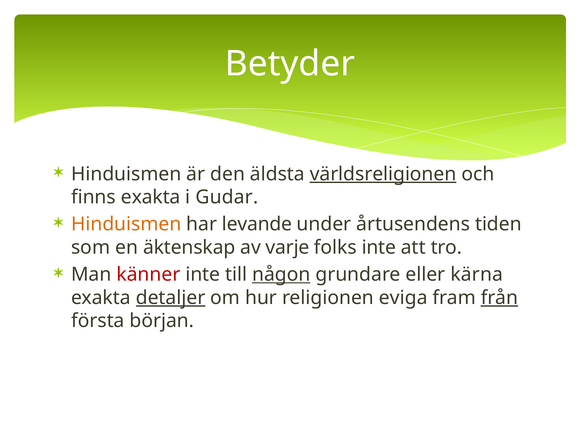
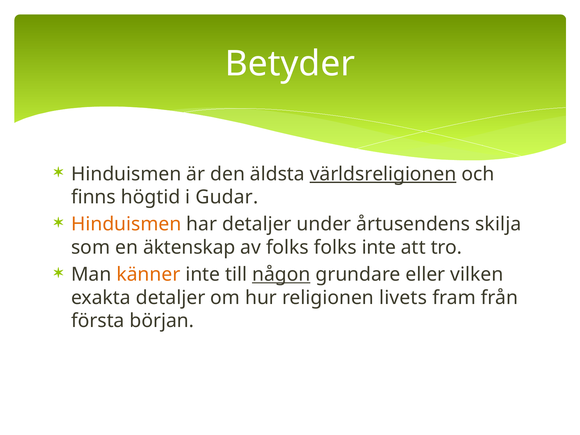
finns exakta: exakta -> högtid (151, 197)
har levande: levande -> detaljer (257, 224)
tiden: tiden -> skilja (498, 224)
av varje: varje -> folks (287, 247)
känner colour: red -> orange (148, 275)
kärna: kärna -> vilken (477, 275)
detaljer underline: present -> none (171, 298)
eviga: eviga -> livets (403, 298)
från underline: present -> none (499, 298)
